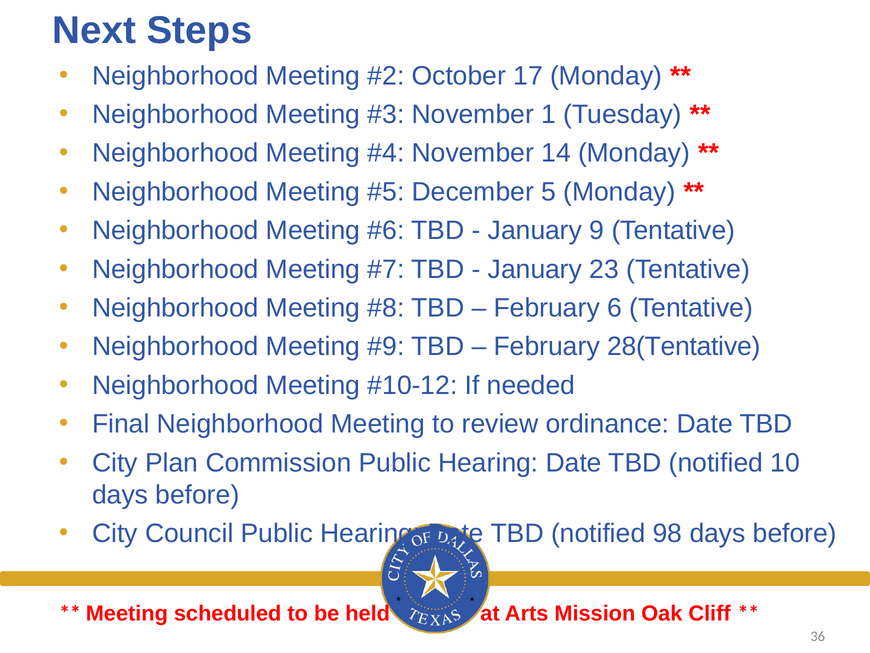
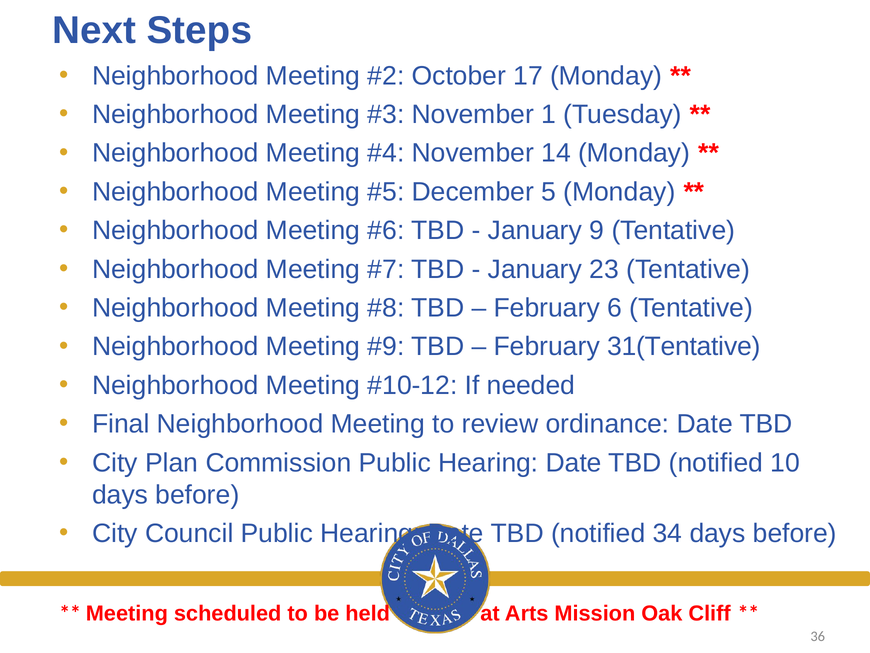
28(Tentative: 28(Tentative -> 31(Tentative (684, 346)
98: 98 -> 34 (667, 533)
